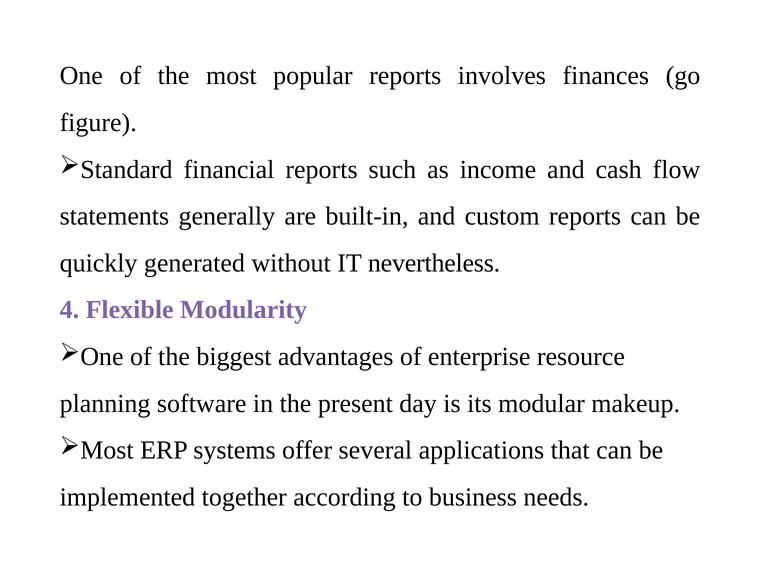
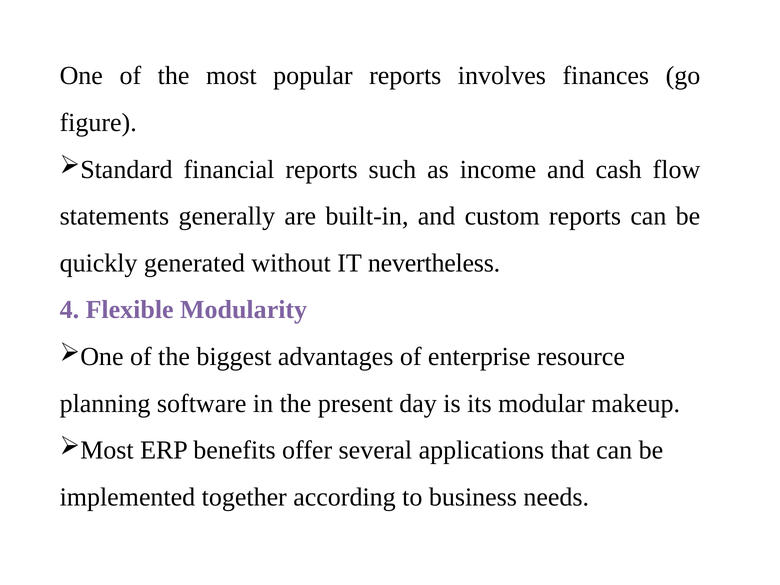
systems: systems -> benefits (234, 450)
